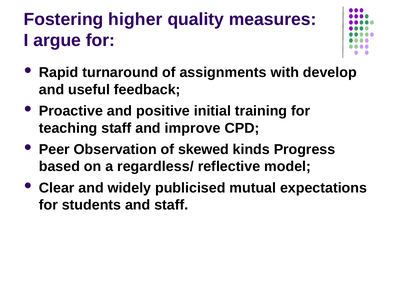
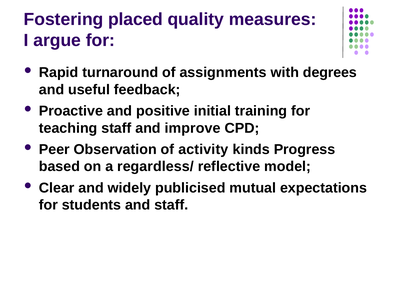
higher: higher -> placed (136, 19)
develop: develop -> degrees (330, 72)
skewed: skewed -> activity (203, 149)
